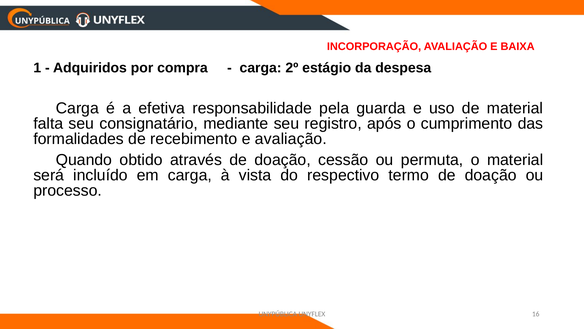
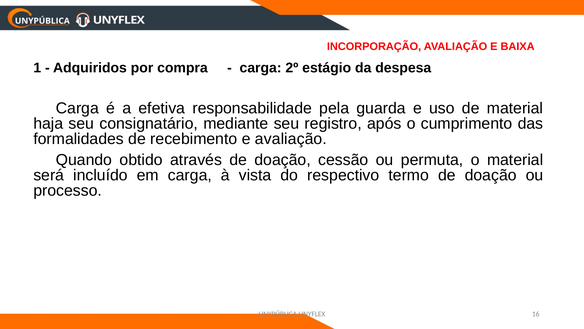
falta: falta -> haja (48, 123)
